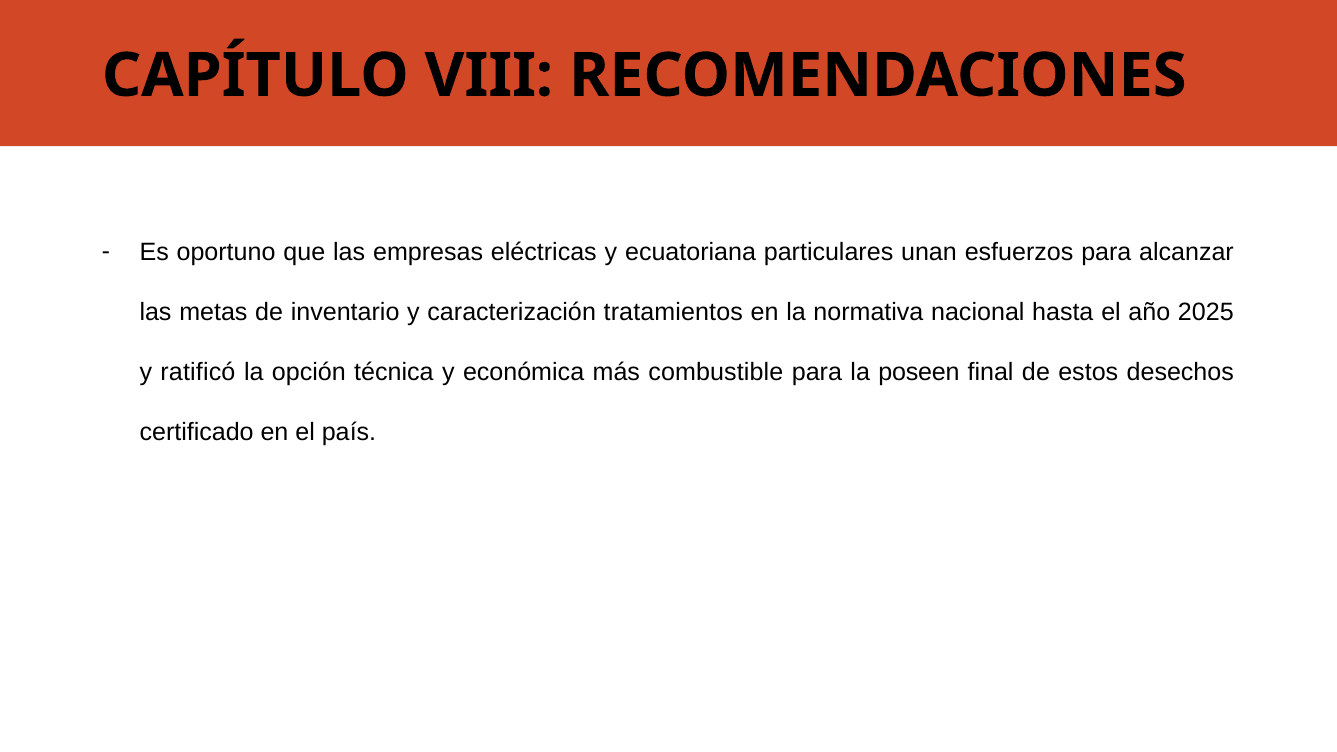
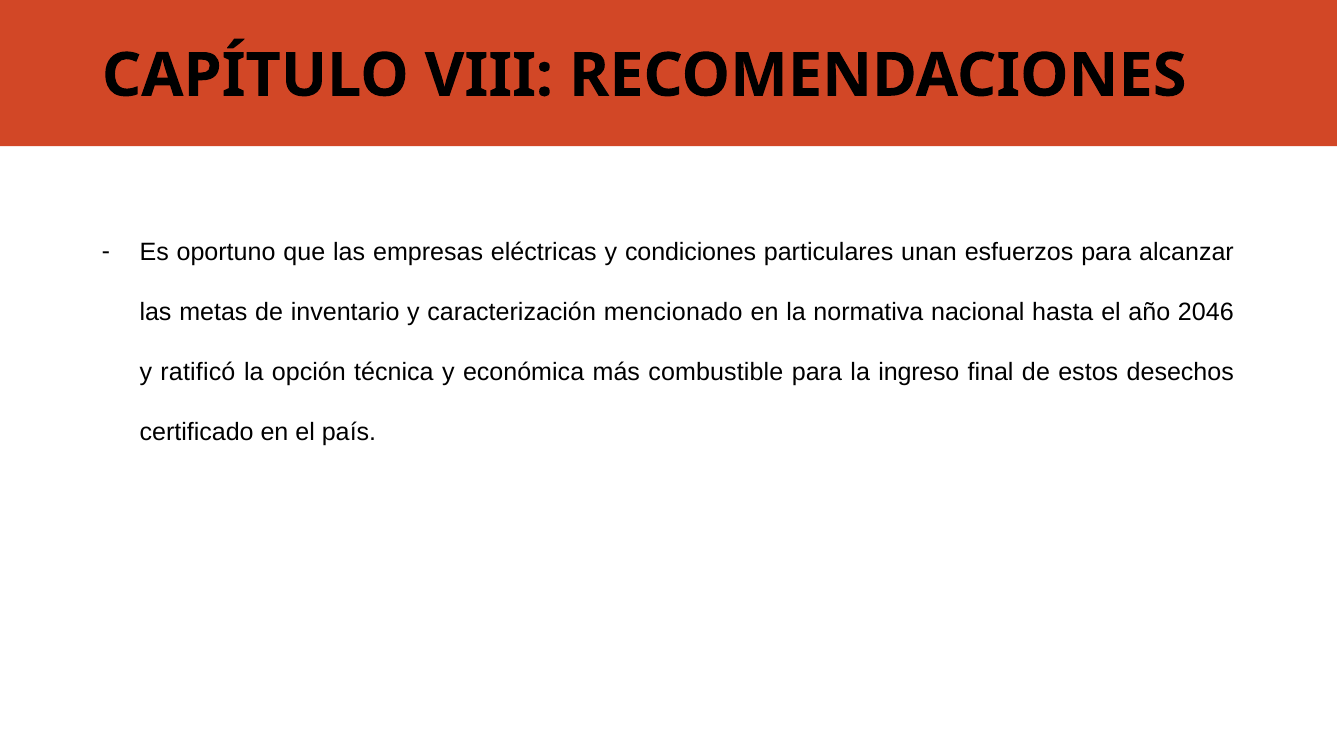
ecuatoriana: ecuatoriana -> condiciones (691, 252)
tratamientos: tratamientos -> mencionado (673, 312)
2025: 2025 -> 2046 (1206, 312)
poseen: poseen -> ingreso (919, 372)
